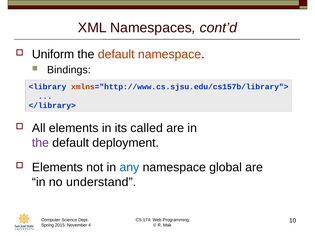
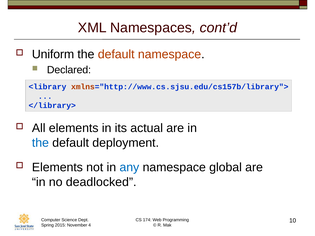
Bindings: Bindings -> Declared (69, 70)
called: called -> actual (147, 128)
the colour: purple -> blue (40, 143)
understand: understand -> deadlocked (101, 182)
